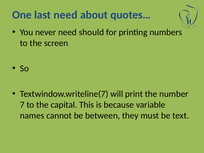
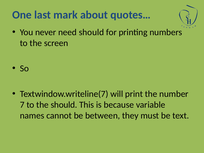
last need: need -> mark (66, 15)
the capital: capital -> should (64, 105)
